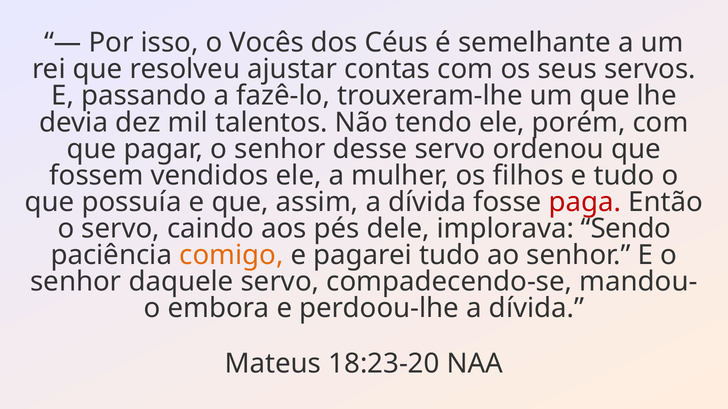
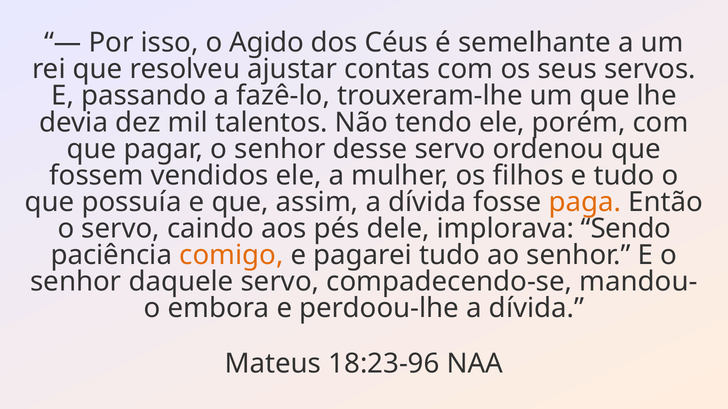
Vocês: Vocês -> Agido (267, 43)
paga colour: red -> orange (585, 202)
18:23-20: 18:23-20 -> 18:23-96 (384, 364)
